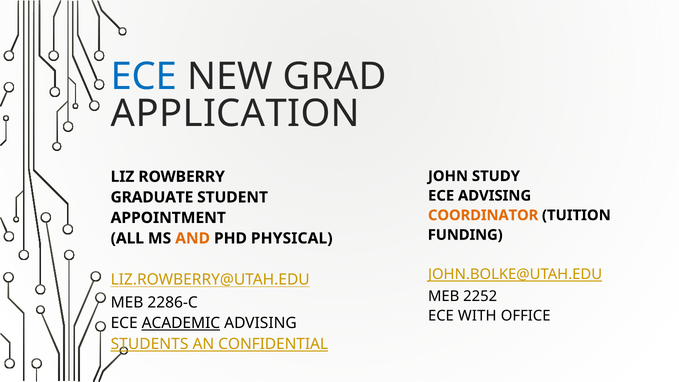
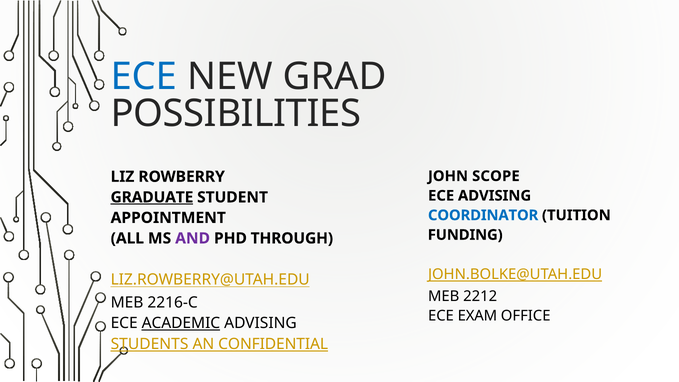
APPLICATION: APPLICATION -> POSSIBILITIES (236, 114)
STUDY: STUDY -> SCOPE (496, 176)
GRADUATE underline: none -> present (152, 197)
COORDINATOR colour: orange -> blue (483, 215)
AND colour: orange -> purple (193, 238)
PHYSICAL: PHYSICAL -> THROUGH (292, 238)
2252: 2252 -> 2212 (480, 296)
2286-C: 2286-C -> 2216-C (173, 303)
WITH: WITH -> EXAM (477, 316)
